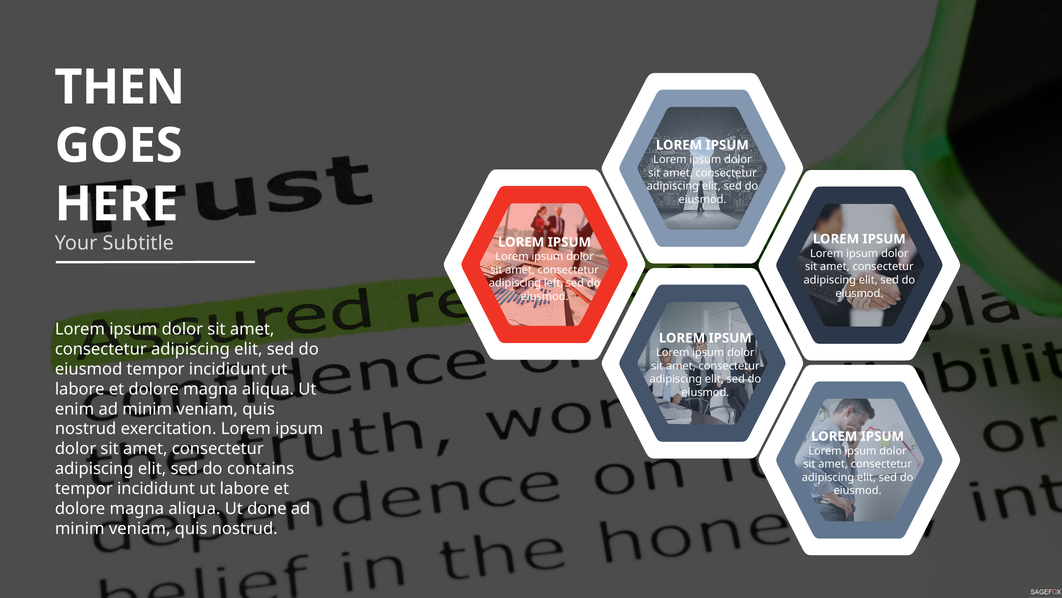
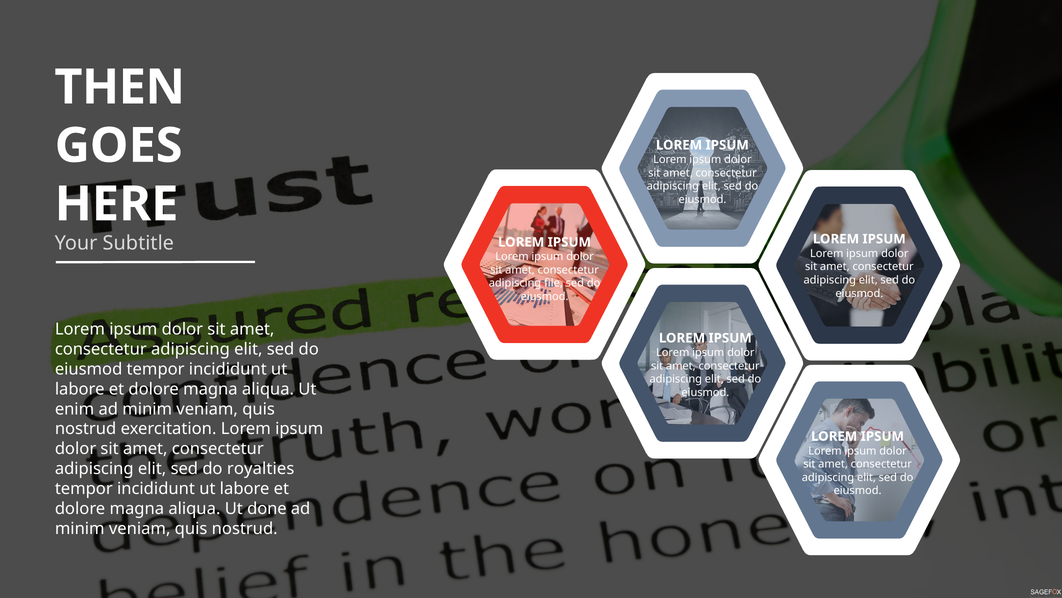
left: left -> file (553, 283)
contains: contains -> royalties (261, 468)
